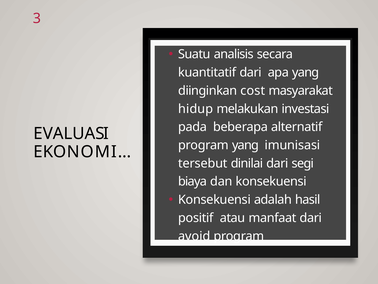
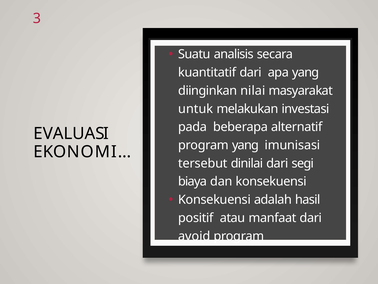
cost: cost -> nilai (253, 91)
hidup: hidup -> untuk (196, 109)
